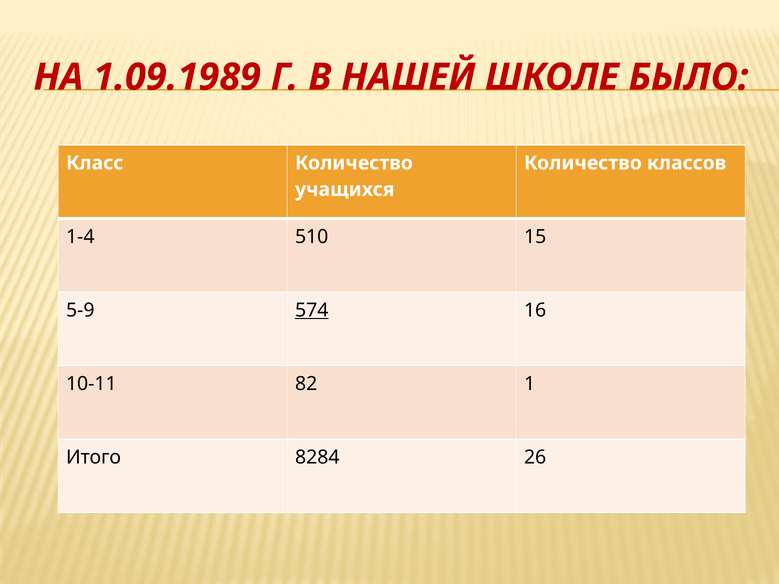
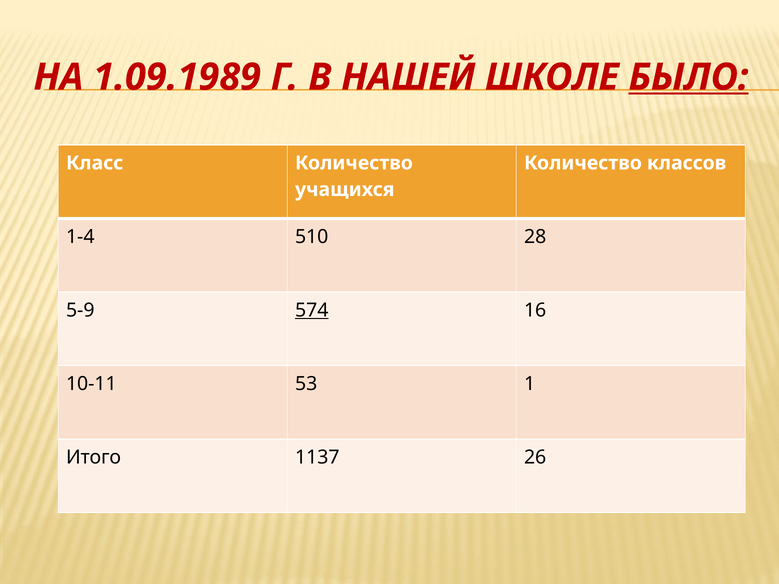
БЫЛО underline: none -> present (689, 77)
15: 15 -> 28 (535, 237)
82: 82 -> 53 (306, 384)
8284: 8284 -> 1137 (317, 458)
